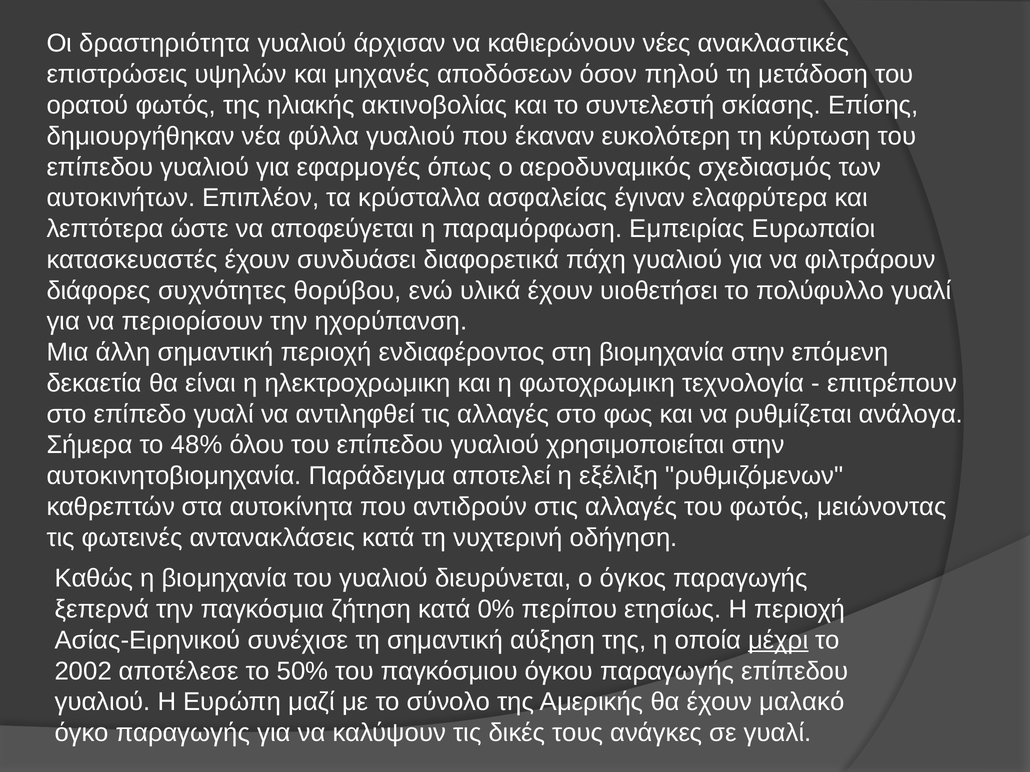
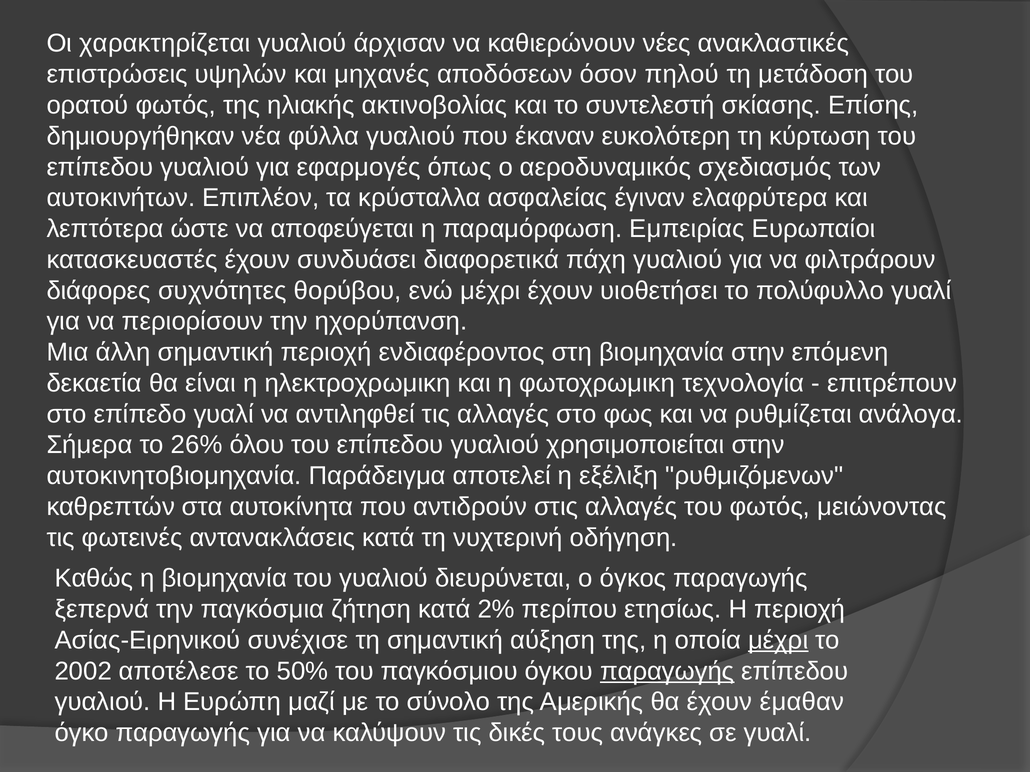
δραστηριότητα: δραστηριότητα -> χαρακτηρίζεται (165, 44)
ενώ υλικά: υλικά -> μέχρι (490, 291)
48%: 48% -> 26% (197, 445)
0%: 0% -> 2% (496, 610)
παραγωγής underline: none -> present (667, 672)
μαλακό: μαλακό -> έμαθαν (802, 702)
